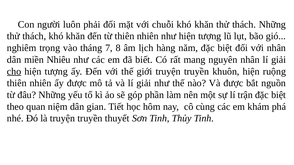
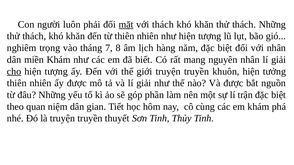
mặt underline: none -> present (126, 24)
với chuỗi: chuỗi -> thách (163, 24)
miền Nhiêu: Nhiêu -> Khám (59, 60)
ruộng: ruộng -> tưởng (274, 72)
